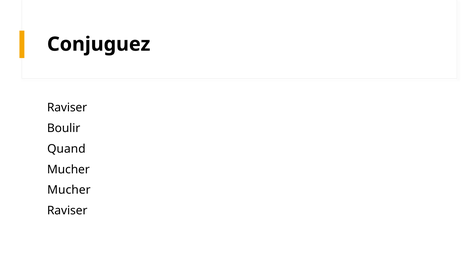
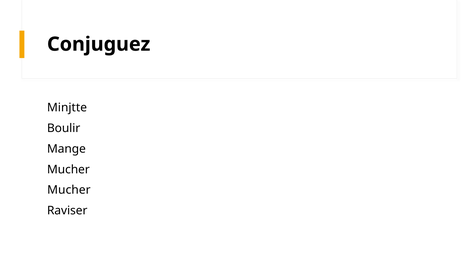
Raviser: Raviser -> Minjtte (67, 108)
Quand: Quand -> Mange (66, 149)
